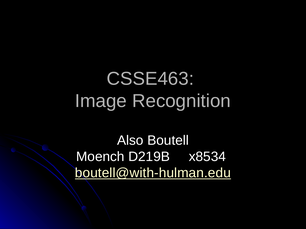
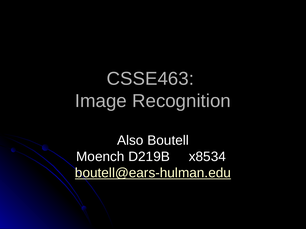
boutell@with-hulman.edu: boutell@with-hulman.edu -> boutell@ears-hulman.edu (153, 173)
